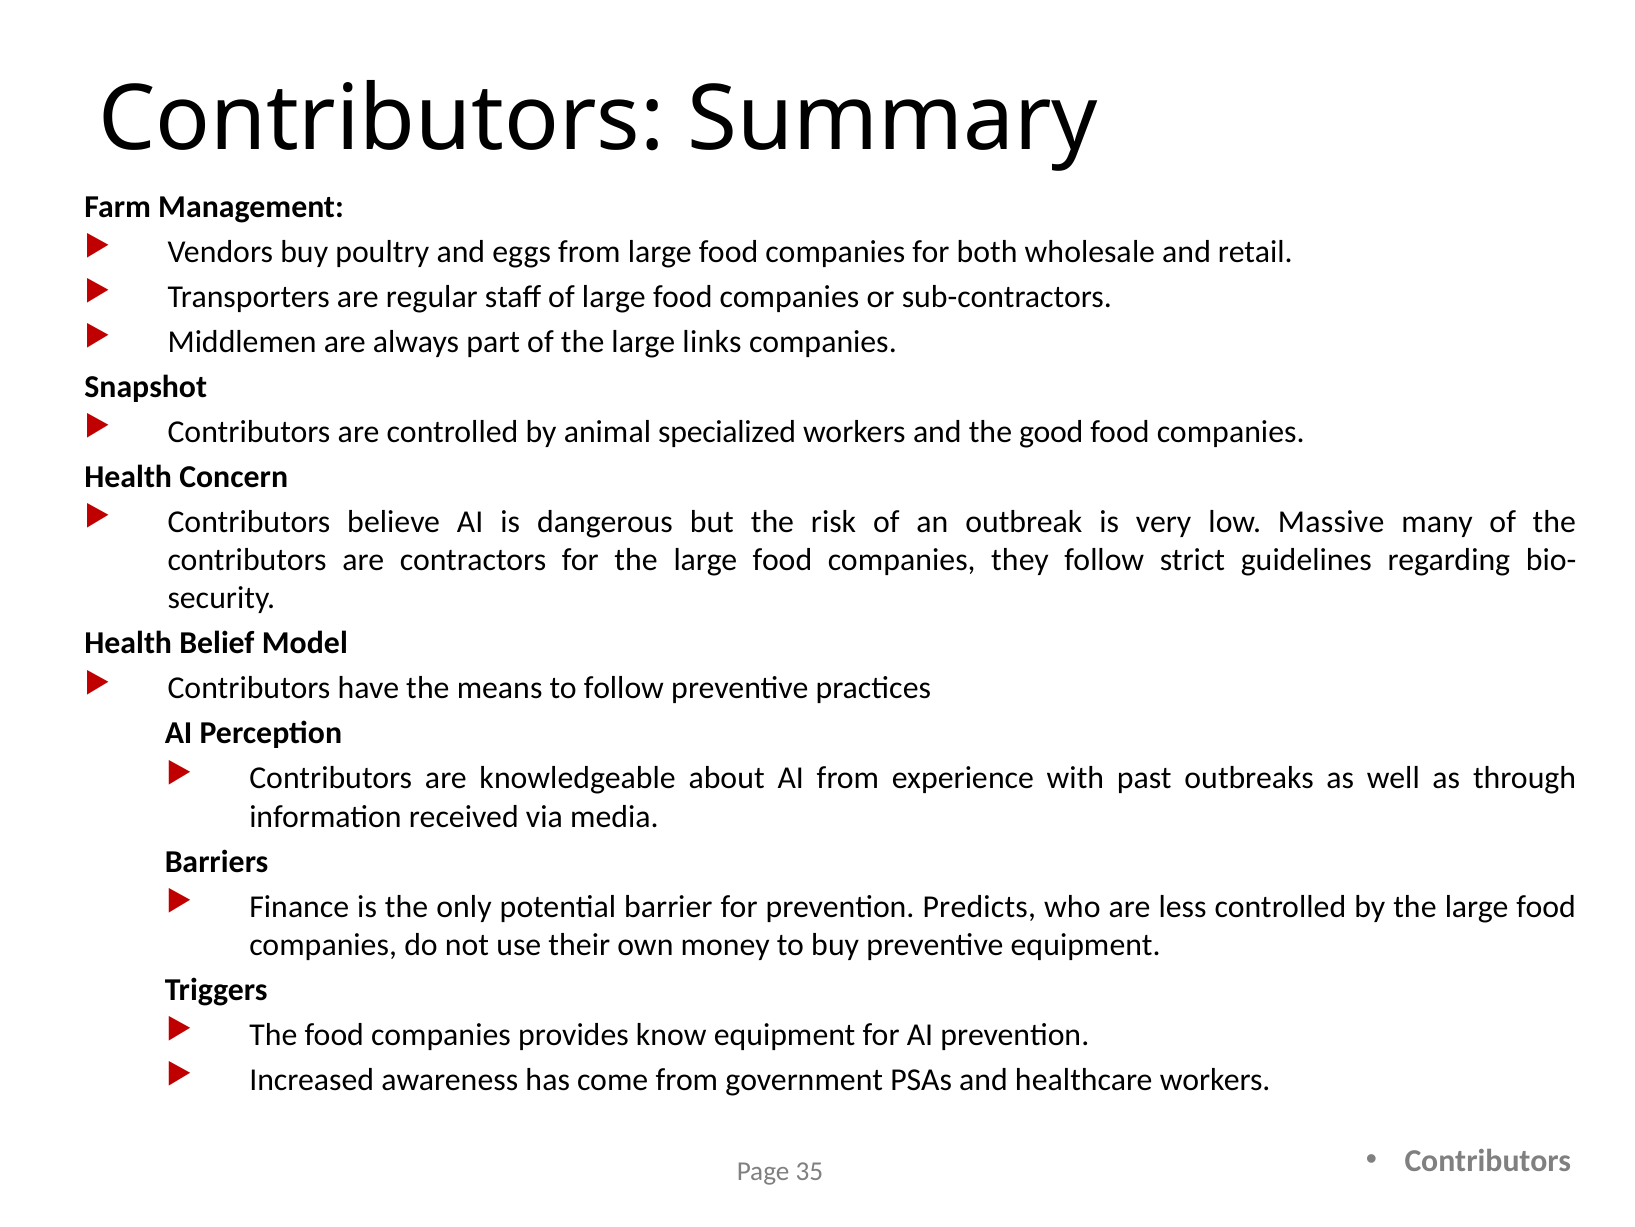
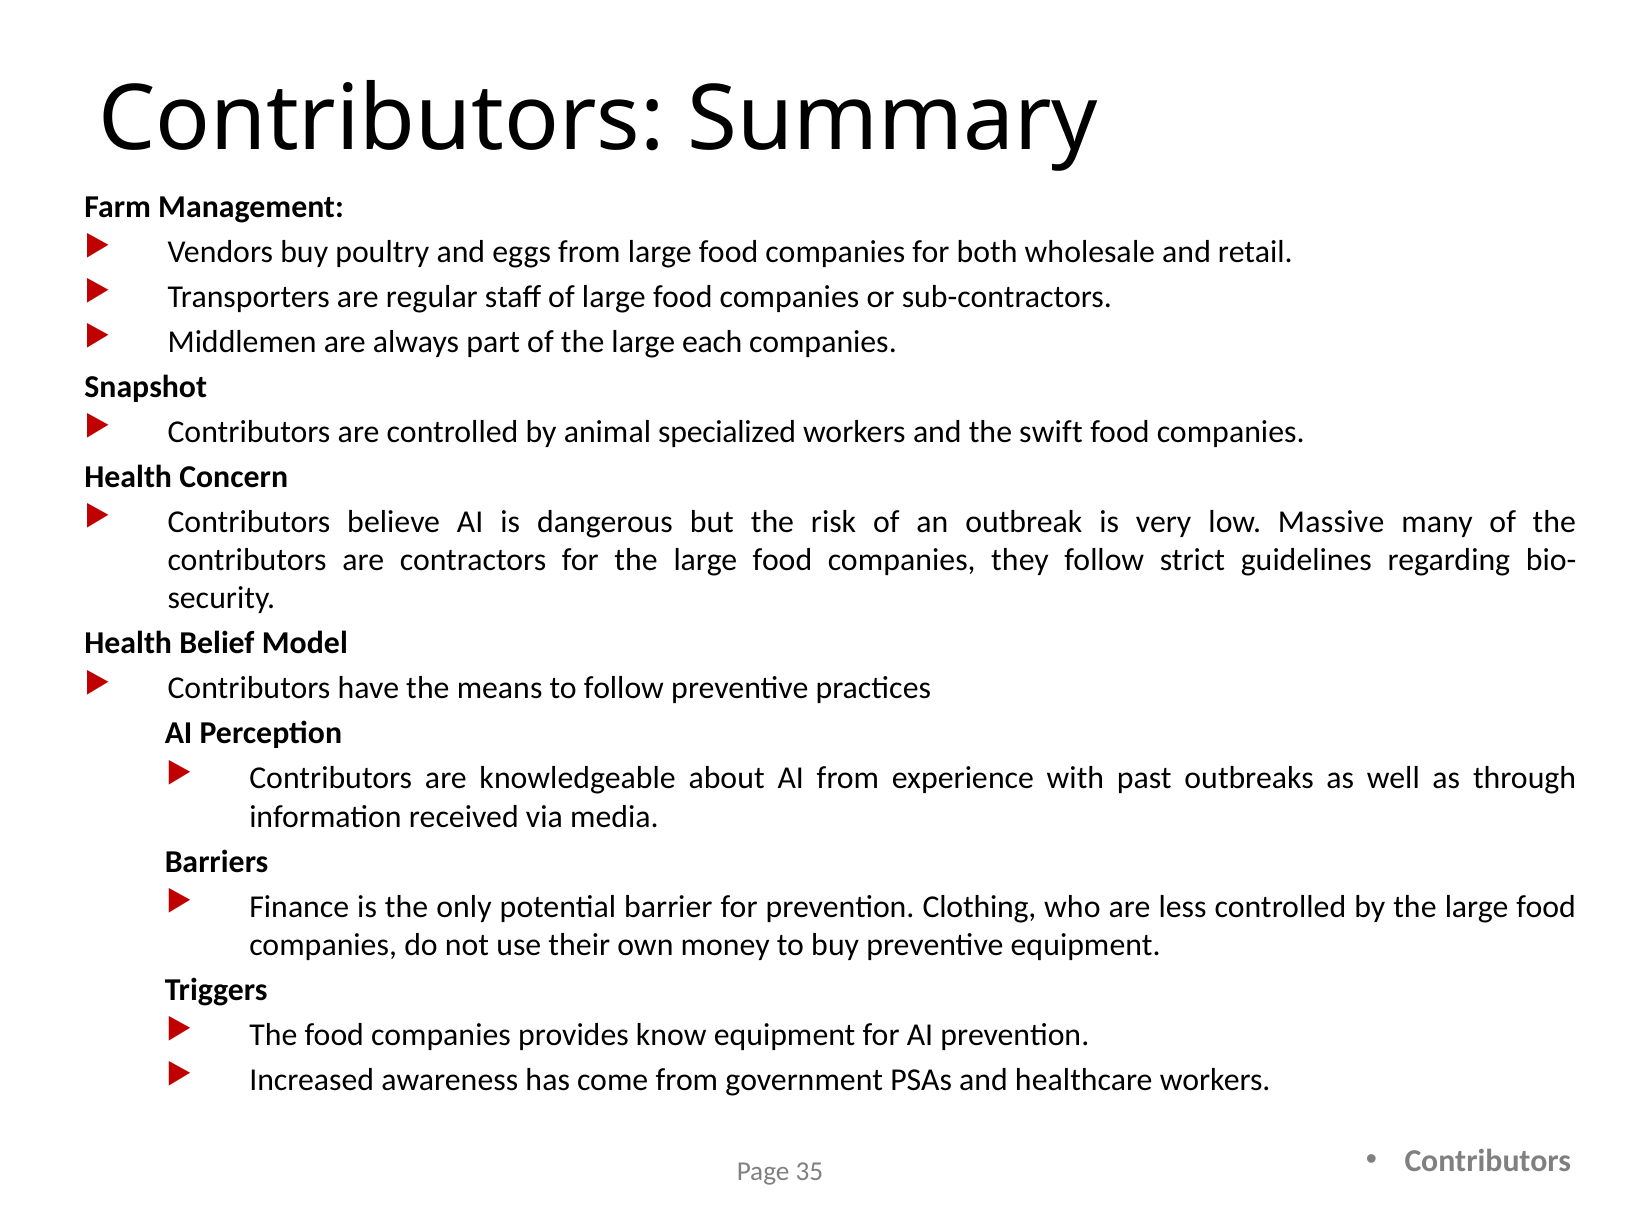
links: links -> each (712, 342)
good: good -> swift (1051, 432)
Predicts: Predicts -> Clothing (979, 906)
